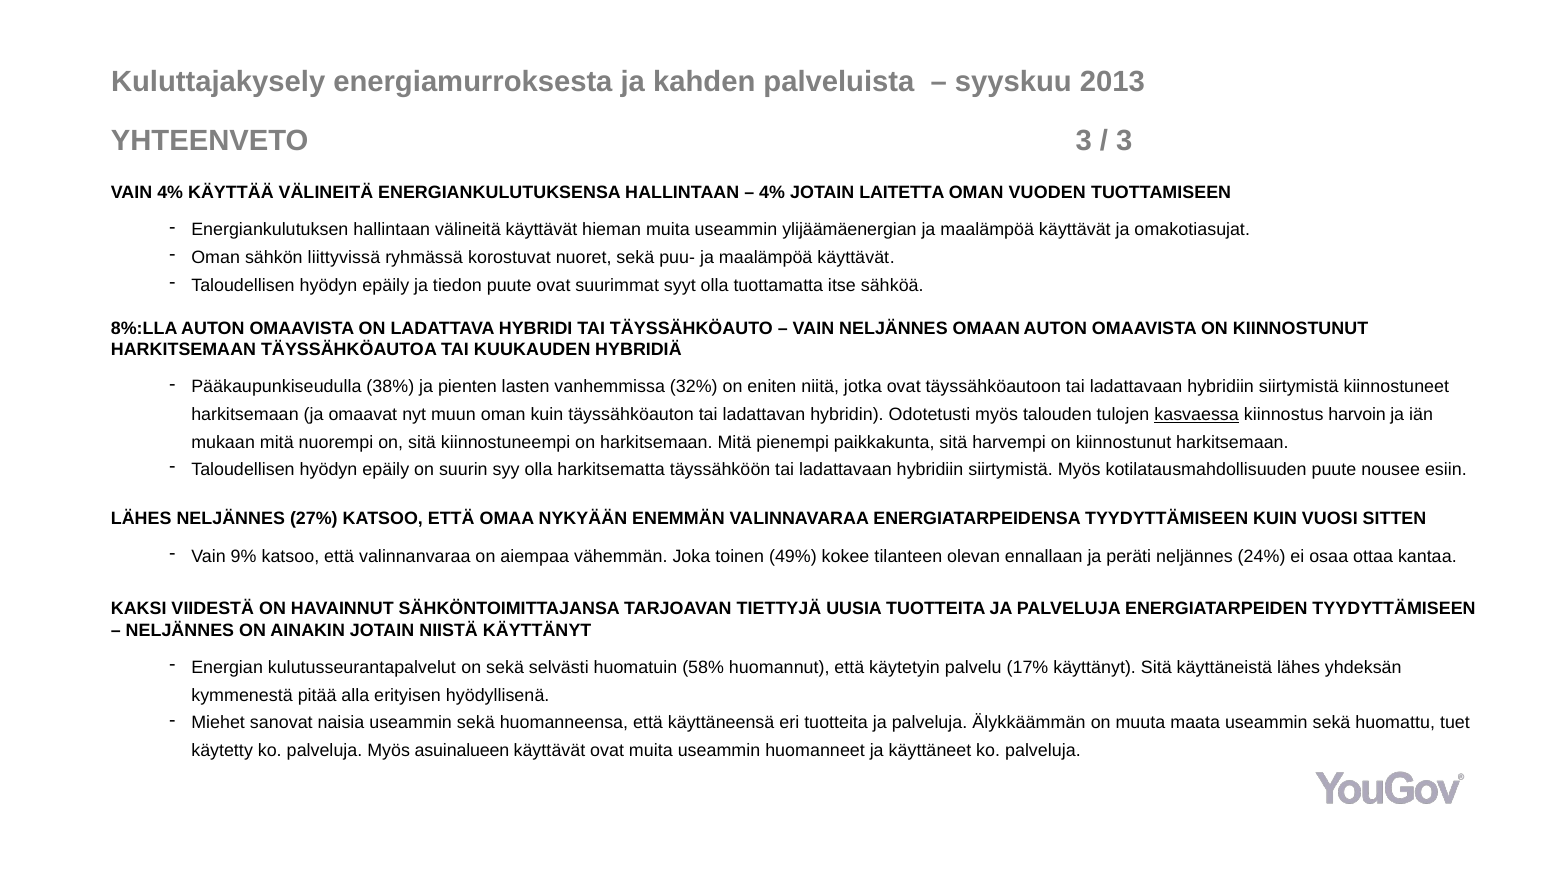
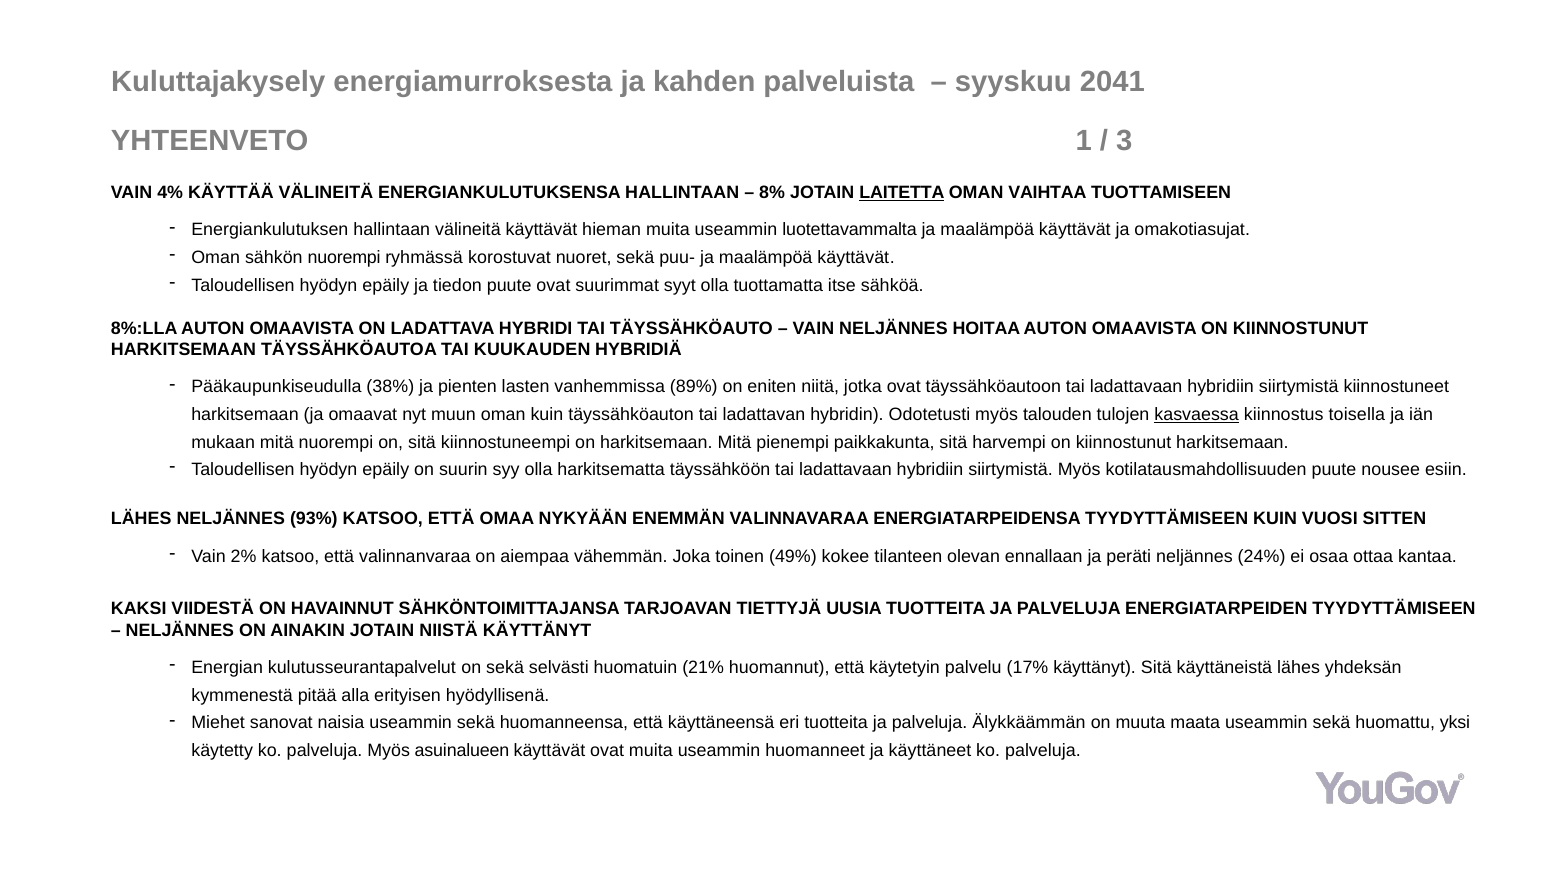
2013: 2013 -> 2041 (1112, 82)
YHTEENVETO 3: 3 -> 1 (1084, 140)
4%: 4% -> 8% (772, 193)
LAITETTA underline: none -> present (902, 193)
VUODEN: VUODEN -> VAIHTAA (1047, 193)
ylijäämäenergian: ylijäämäenergian -> luotettavammalta (850, 230)
sähkön liittyvissä: liittyvissä -> nuorempi (344, 258)
OMAAN: OMAAN -> HOITAA (986, 328)
32%: 32% -> 89% (694, 387)
harvoin: harvoin -> toisella (1357, 415)
27%: 27% -> 93% (314, 519)
9%: 9% -> 2% (244, 556)
58%: 58% -> 21% (703, 668)
tuet: tuet -> yksi (1455, 723)
